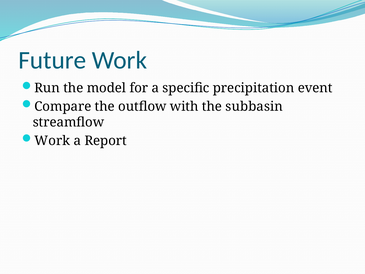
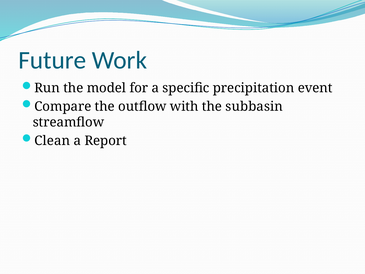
Work: Work -> Clean (52, 141)
